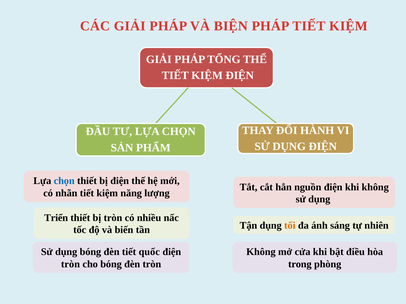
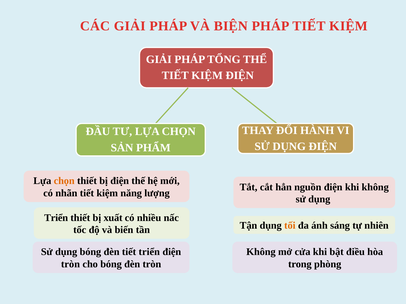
chọn colour: blue -> orange (64, 181)
bị tròn: tròn -> xuất (113, 218)
tiết quốc: quốc -> triển (149, 252)
